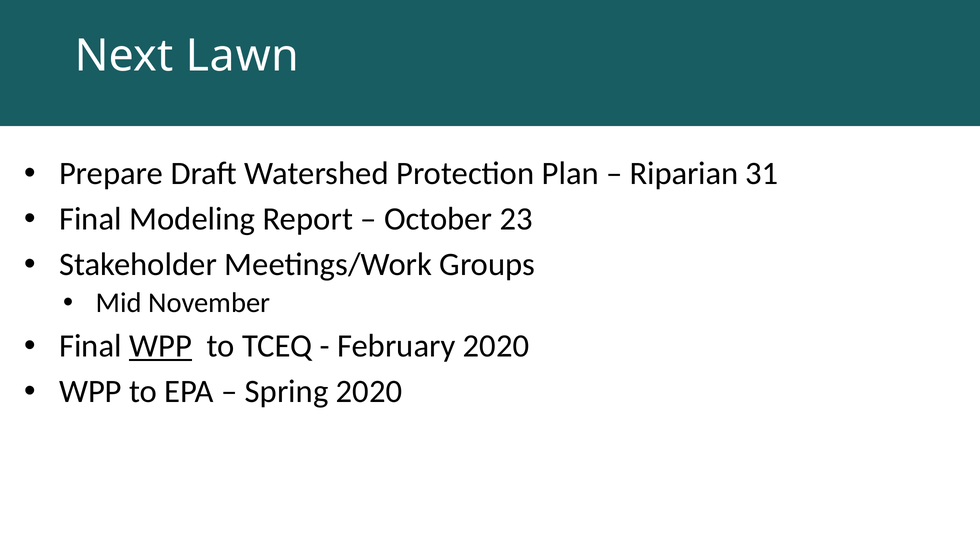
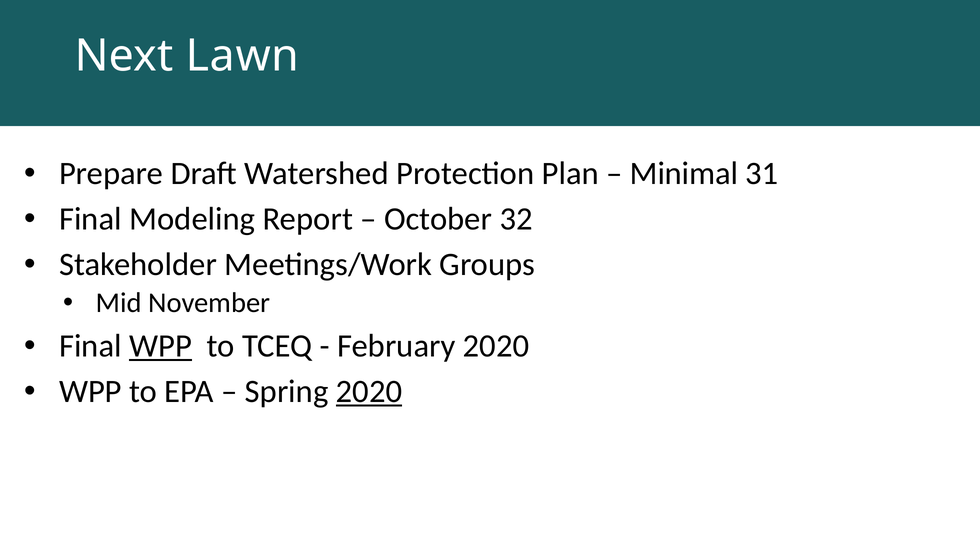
Riparian: Riparian -> Minimal (684, 174)
23: 23 -> 32 (516, 219)
2020 underline: none -> present (369, 392)
